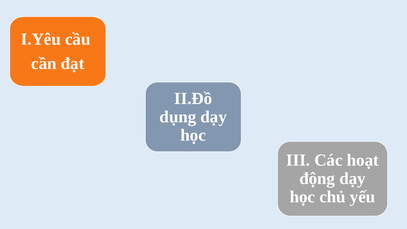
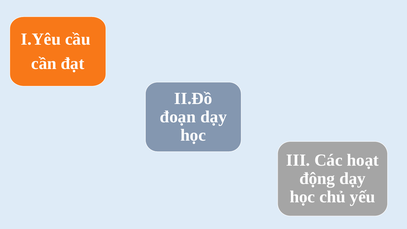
dụng: dụng -> đoạn (178, 117)
